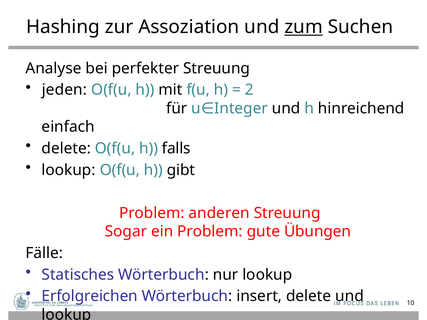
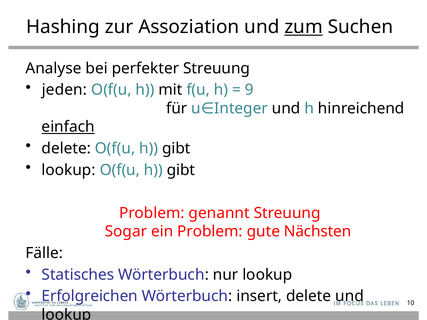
2: 2 -> 9 (249, 90)
einfach underline: none -> present (68, 127)
delete O(f(u h falls: falls -> gibt (176, 148)
anderen: anderen -> genannt (219, 213)
Übungen: Übungen -> Nächsten (318, 232)
